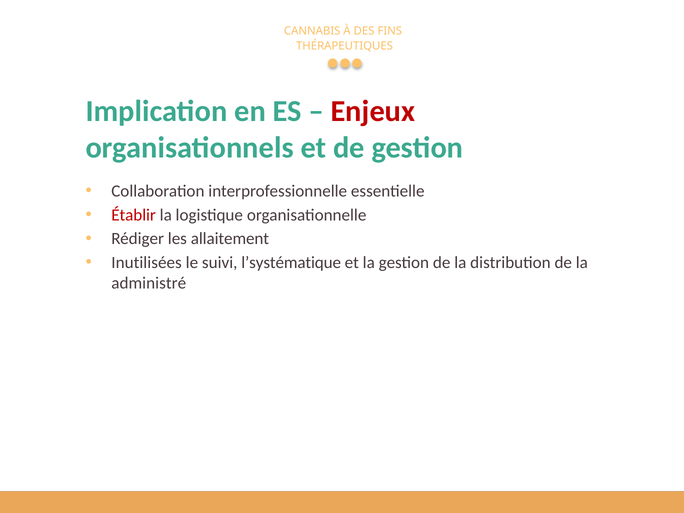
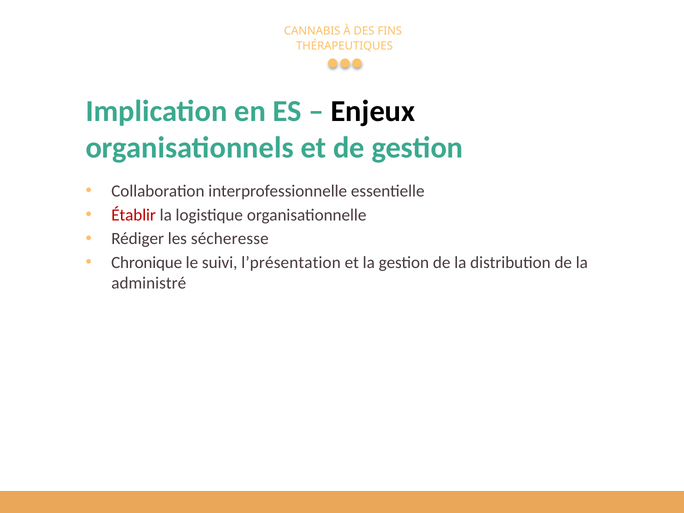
Enjeux colour: red -> black (373, 111)
allaitement: allaitement -> sécheresse (230, 239)
Inutilisées: Inutilisées -> Chronique (147, 263)
l’systématique: l’systématique -> l’présentation (291, 263)
